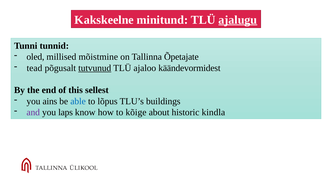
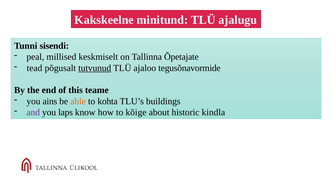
ajalugu underline: present -> none (238, 20)
tunnid: tunnid -> sisendi (54, 46)
oled: oled -> peal (35, 57)
mõistmine: mõistmine -> keskmiselt (98, 57)
käändevormidest: käändevormidest -> tegusõnavormide (189, 68)
sellest: sellest -> teame (97, 90)
able colour: blue -> orange (78, 101)
lõpus: lõpus -> kohta (108, 101)
